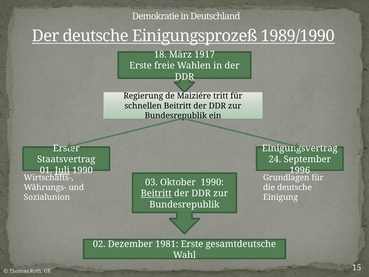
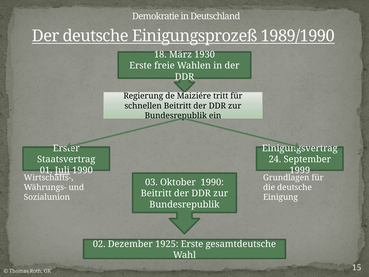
1917: 1917 -> 1930 (205, 55)
1996: 1996 -> 1999 (300, 170)
Beitritt underline: present -> none (156, 193)
1981: 1981 -> 1925 (167, 244)
